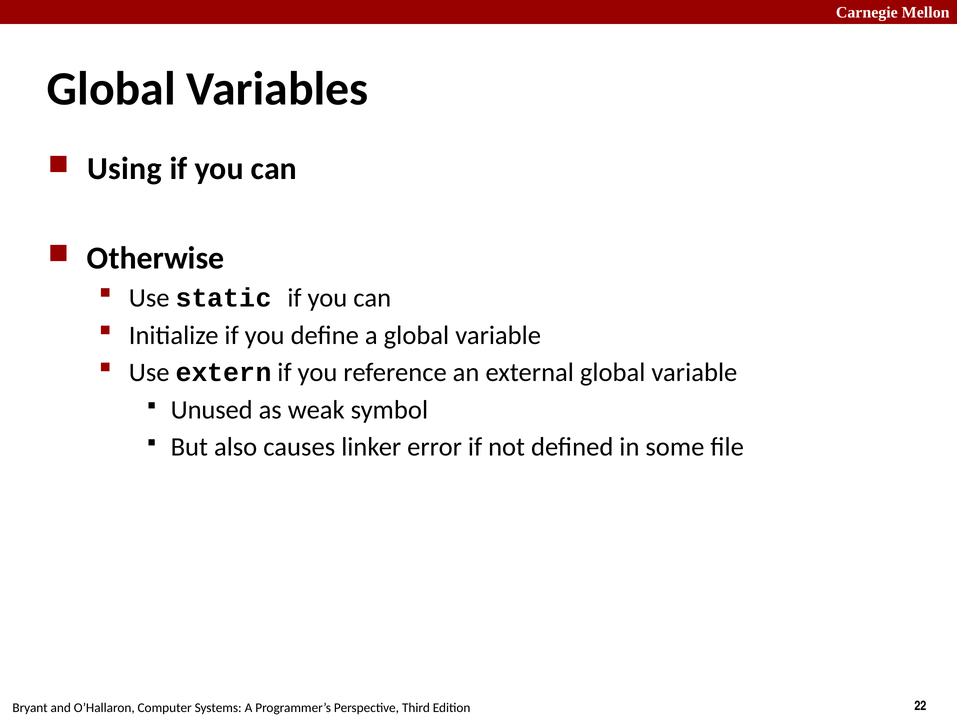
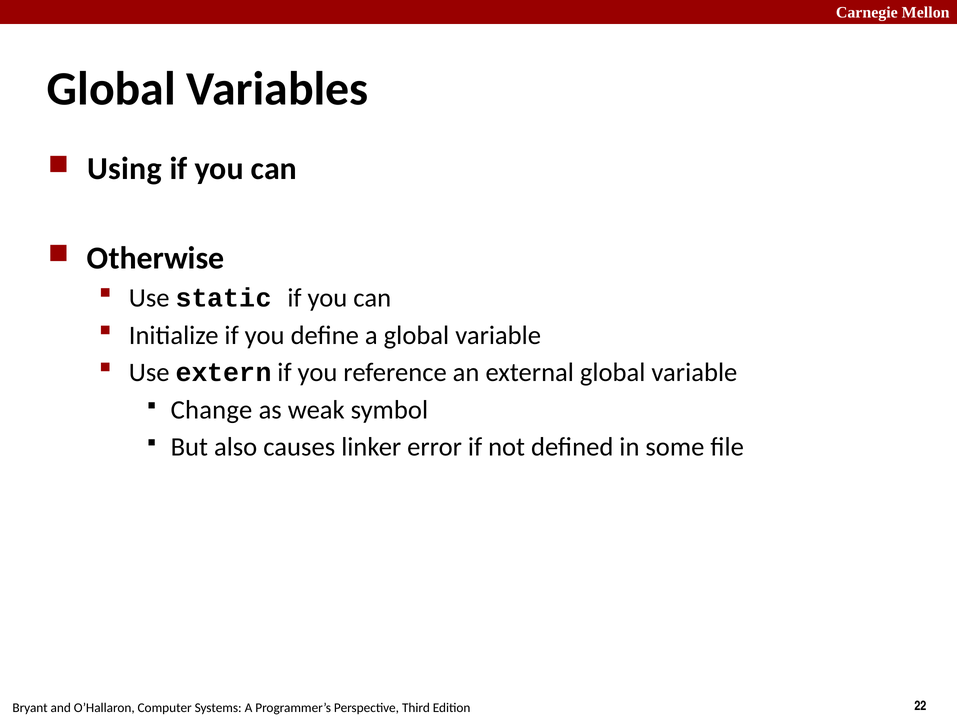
Unused: Unused -> Change (212, 410)
